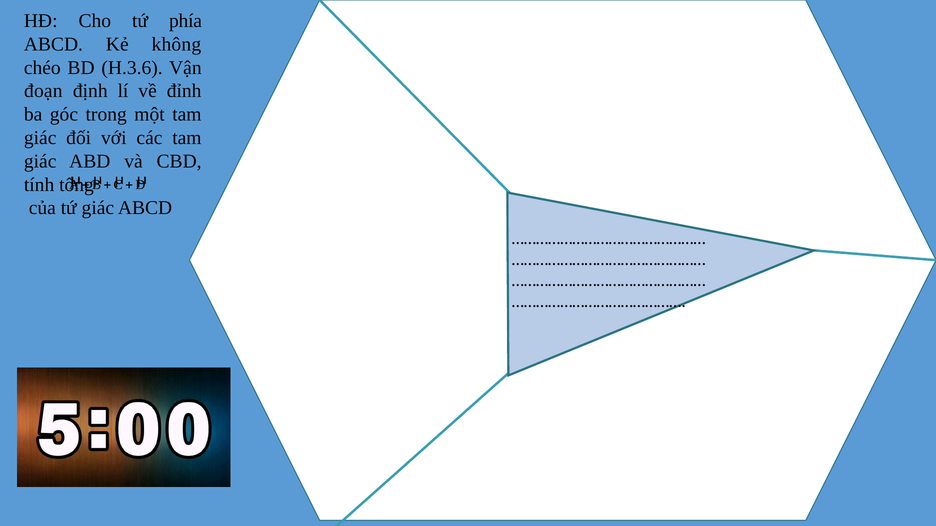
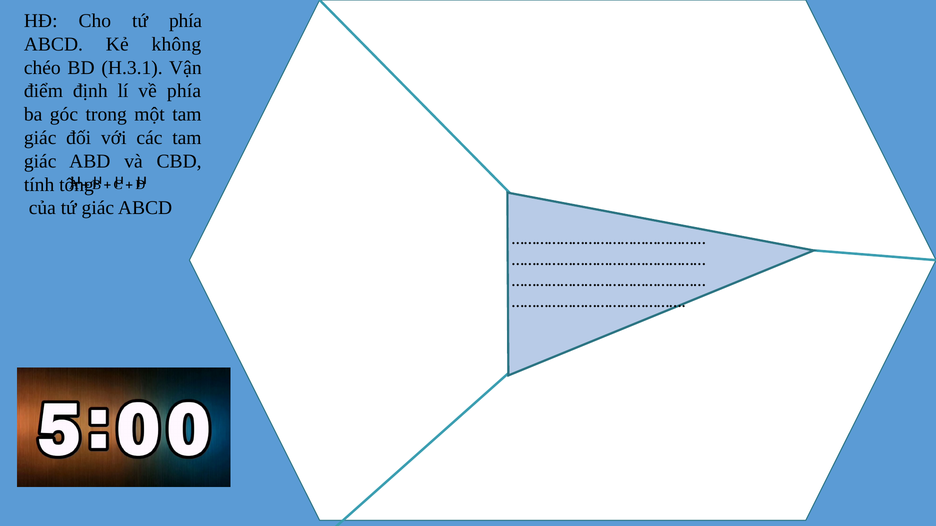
H.3.6: H.3.6 -> H.3.1 (132, 68)
đoạn: đoạn -> điểm (43, 91)
về đỉnh: đỉnh -> phía (184, 91)
